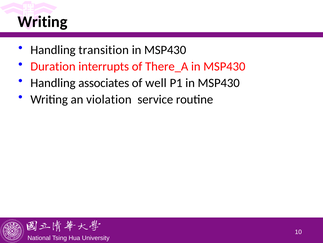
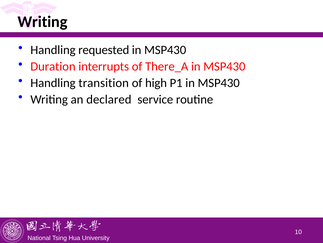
transition: transition -> requested (104, 50)
associates: associates -> transition (104, 83)
well: well -> high (156, 83)
violation: violation -> declared (109, 99)
